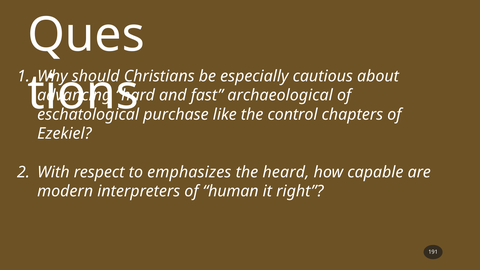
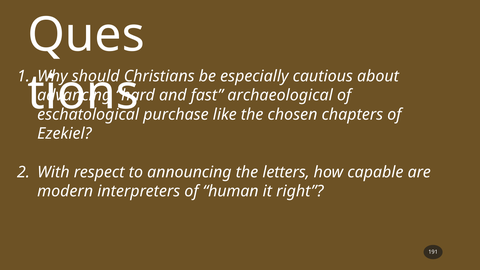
control: control -> chosen (292, 115)
emphasizes: emphasizes -> announcing (189, 172)
heard: heard -> letters (286, 172)
